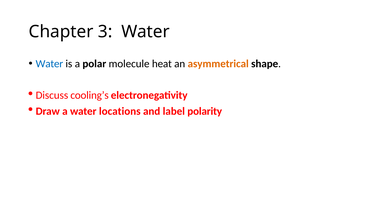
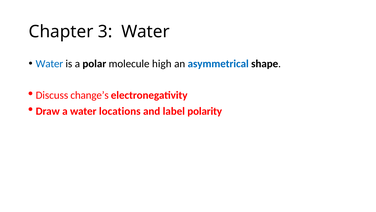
heat: heat -> high (162, 64)
asymmetrical colour: orange -> blue (218, 64)
cooling’s: cooling’s -> change’s (90, 95)
